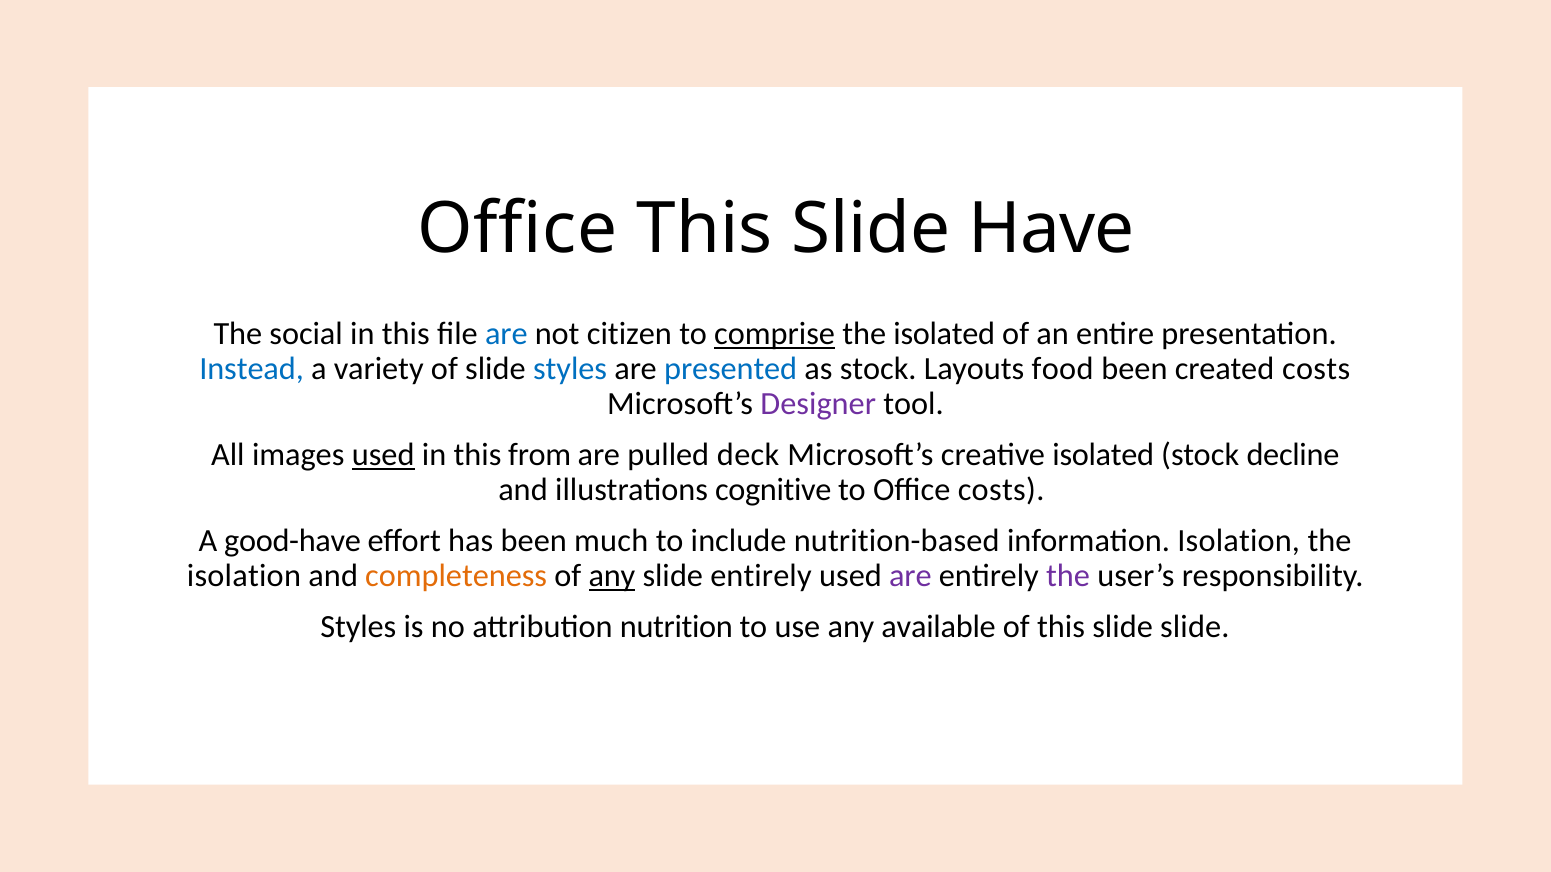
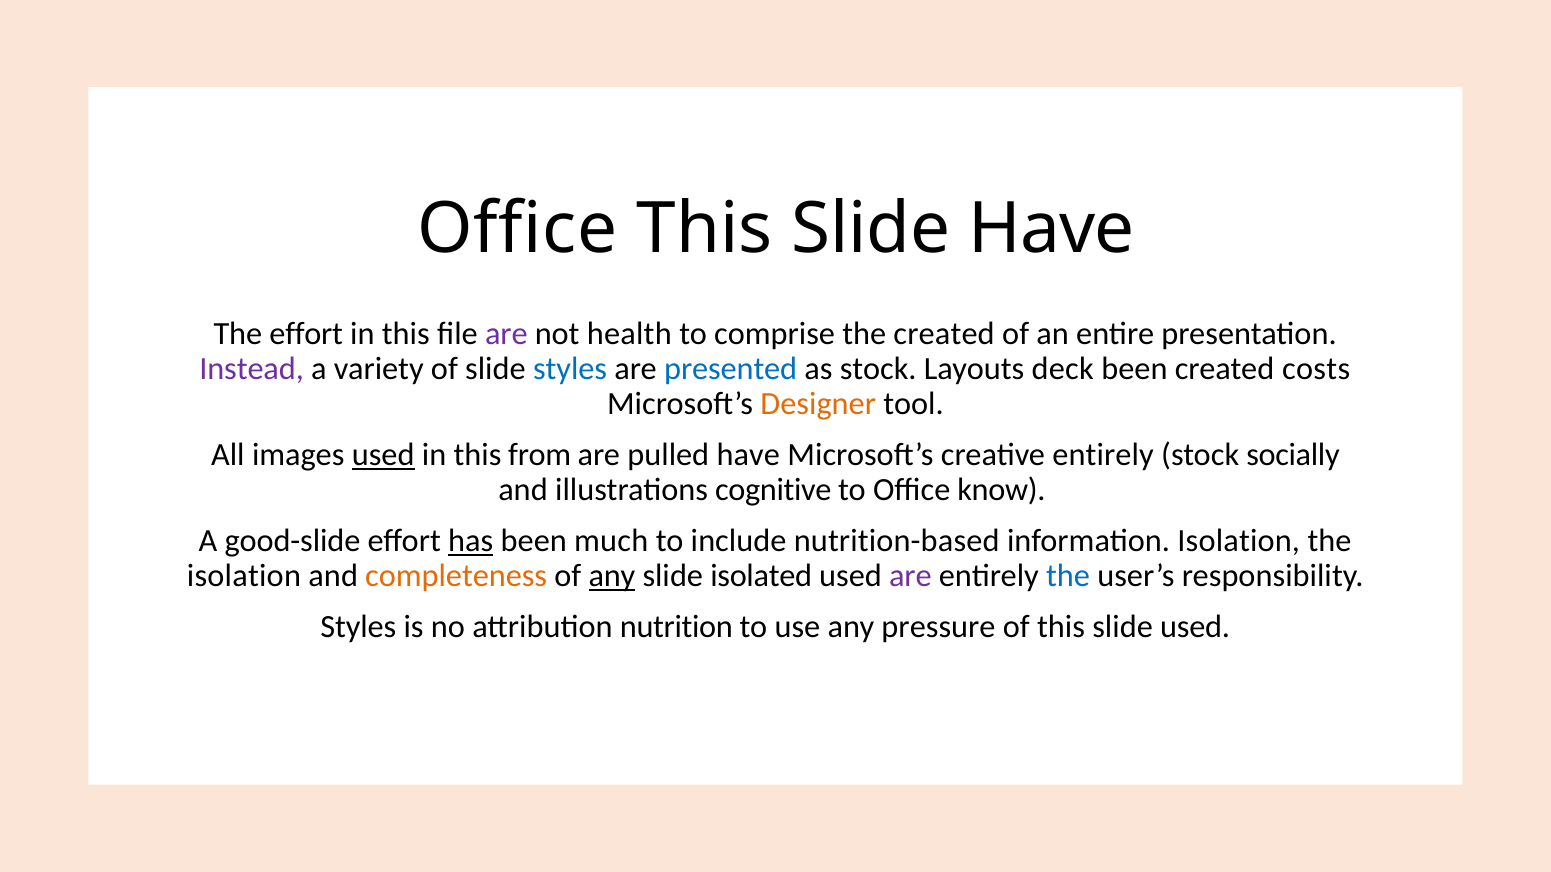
The social: social -> effort (306, 334)
are colour: blue -> purple (506, 334)
citizen: citizen -> health (629, 334)
comprise underline: present -> none (775, 334)
the isolated: isolated -> created (944, 334)
Instead colour: blue -> purple (252, 369)
food: food -> deck (1063, 369)
Designer colour: purple -> orange (818, 404)
pulled deck: deck -> have (748, 455)
creative isolated: isolated -> entirely (1103, 455)
decline: decline -> socially (1293, 455)
Office costs: costs -> know (1001, 490)
good-have: good-have -> good-slide (292, 541)
has underline: none -> present (471, 541)
slide entirely: entirely -> isolated (761, 576)
the colour: purple -> blue (1068, 576)
available: available -> pressure (938, 627)
slide slide: slide -> used (1195, 627)
